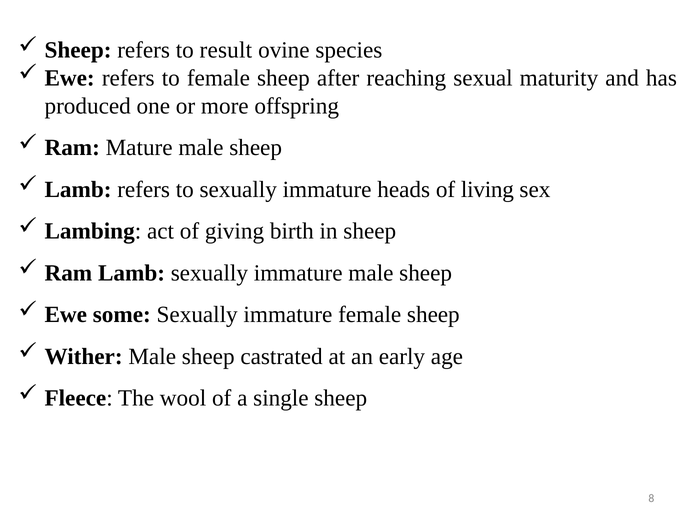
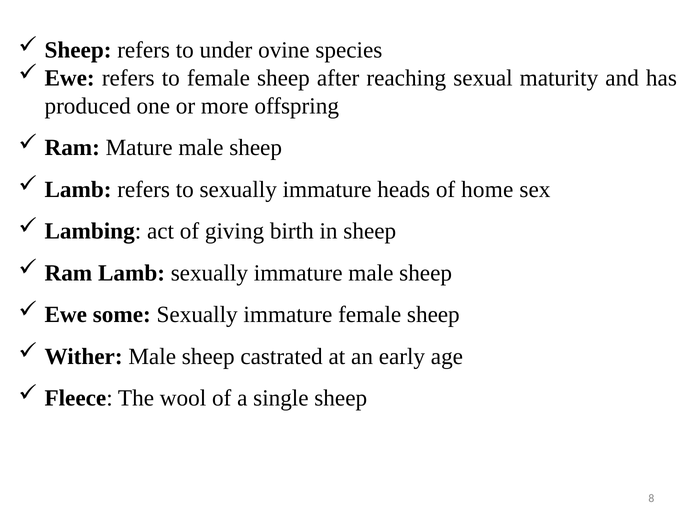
result: result -> under (226, 50)
living: living -> home (487, 189)
